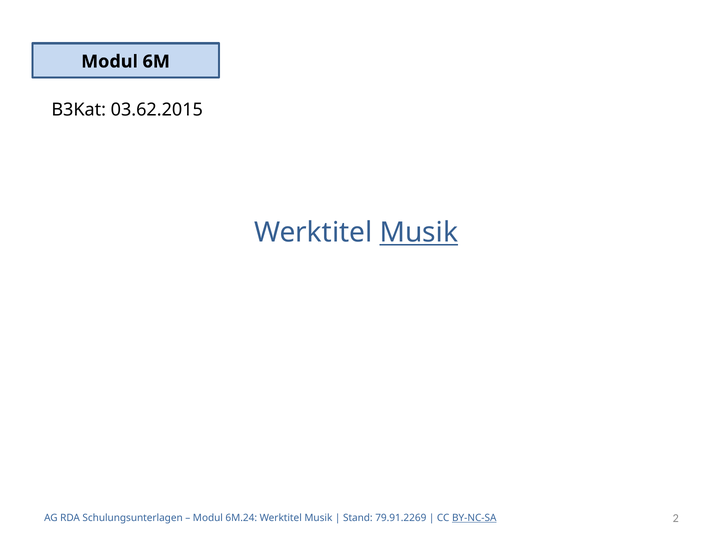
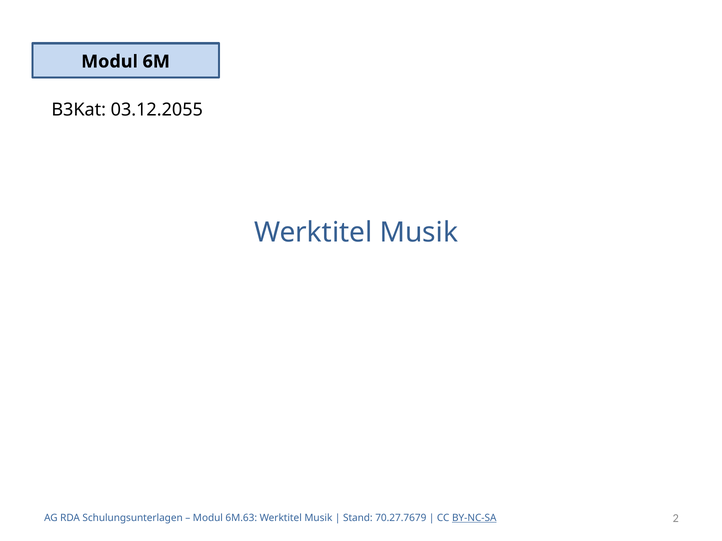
03.62.2015: 03.62.2015 -> 03.12.2055 (157, 110)
Musik underline: present -> none (419, 233)
6M.24: 6M.24 -> 6M.63 (241, 519)
79.91.2269: 79.91.2269 -> 70.27.7679 (401, 519)
